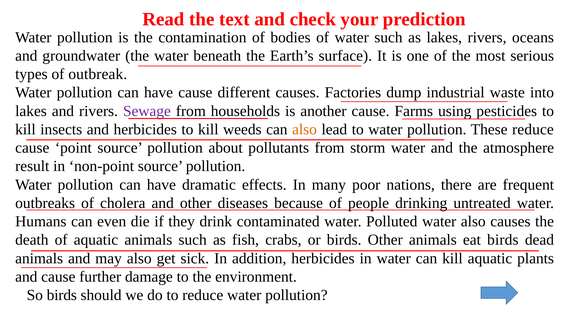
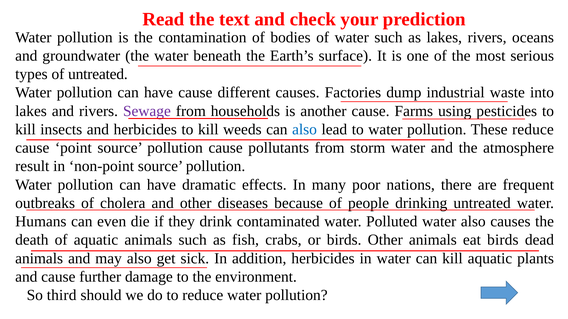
of outbreak: outbreak -> untreated (98, 74)
also colour: orange -> blue (305, 130)
pollution about: about -> cause (226, 148)
So birds: birds -> third (62, 296)
